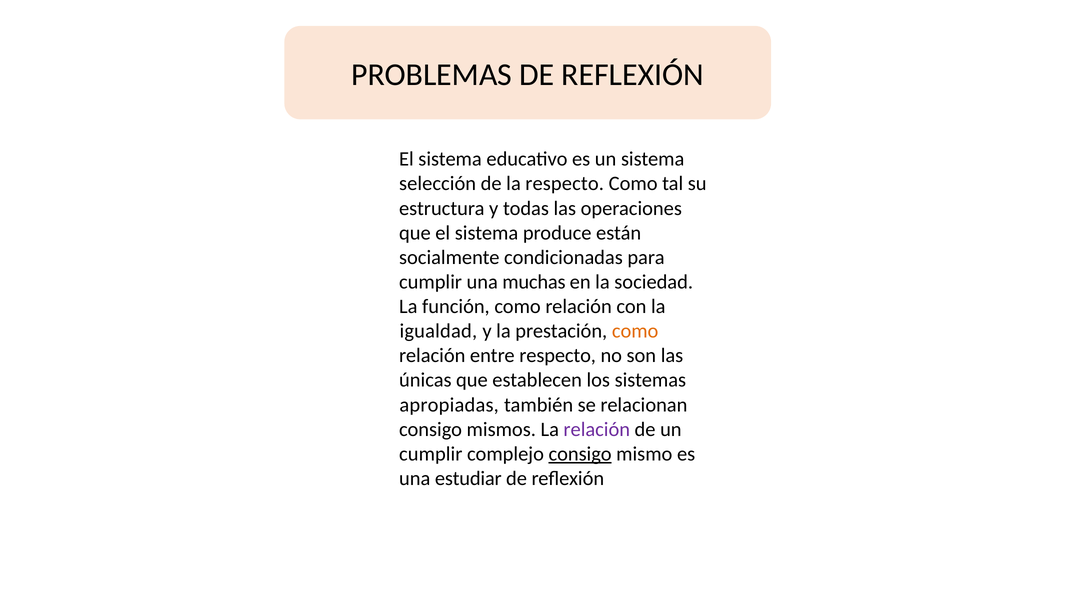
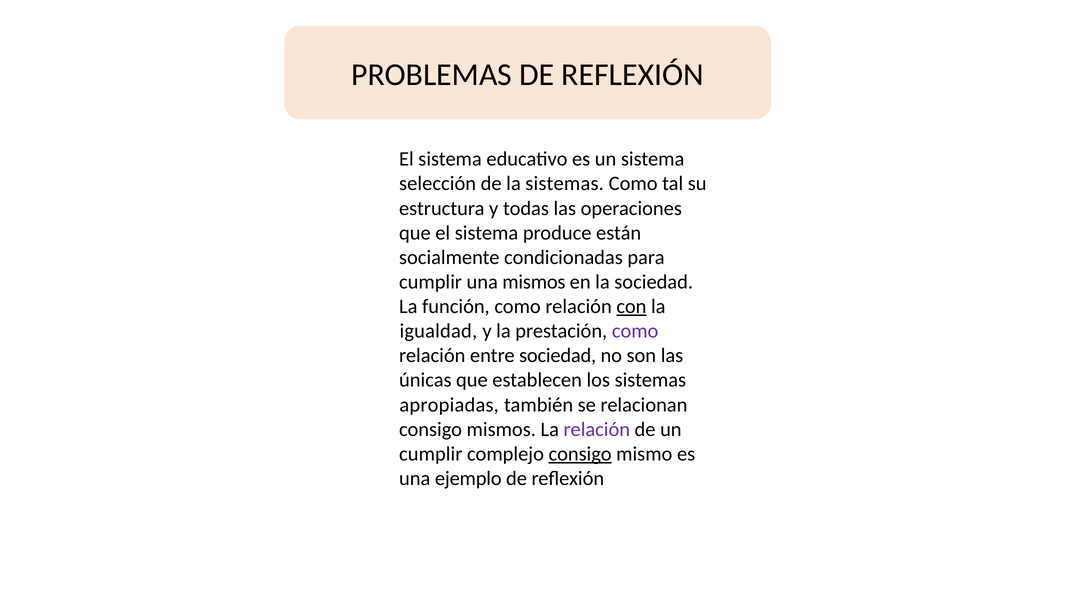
la respecto: respecto -> sistemas (565, 184)
una muchas: muchas -> mismos (534, 282)
con underline: none -> present (631, 307)
como colour: orange -> purple (635, 331)
entre respecto: respecto -> sociedad (558, 356)
estudiar: estudiar -> ejemplo (468, 479)
